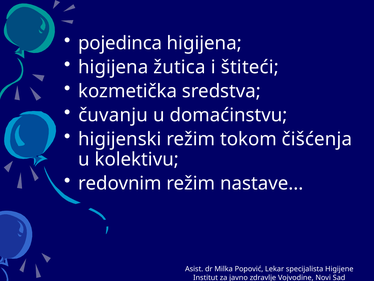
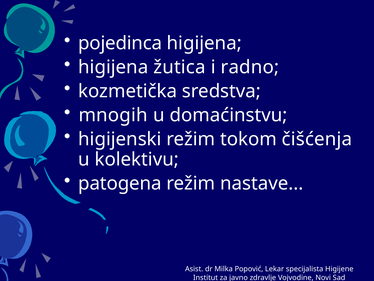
štiteći: štiteći -> radno (250, 67)
čuvanju: čuvanju -> mnogih (113, 115)
redovnim: redovnim -> patogena (120, 183)
